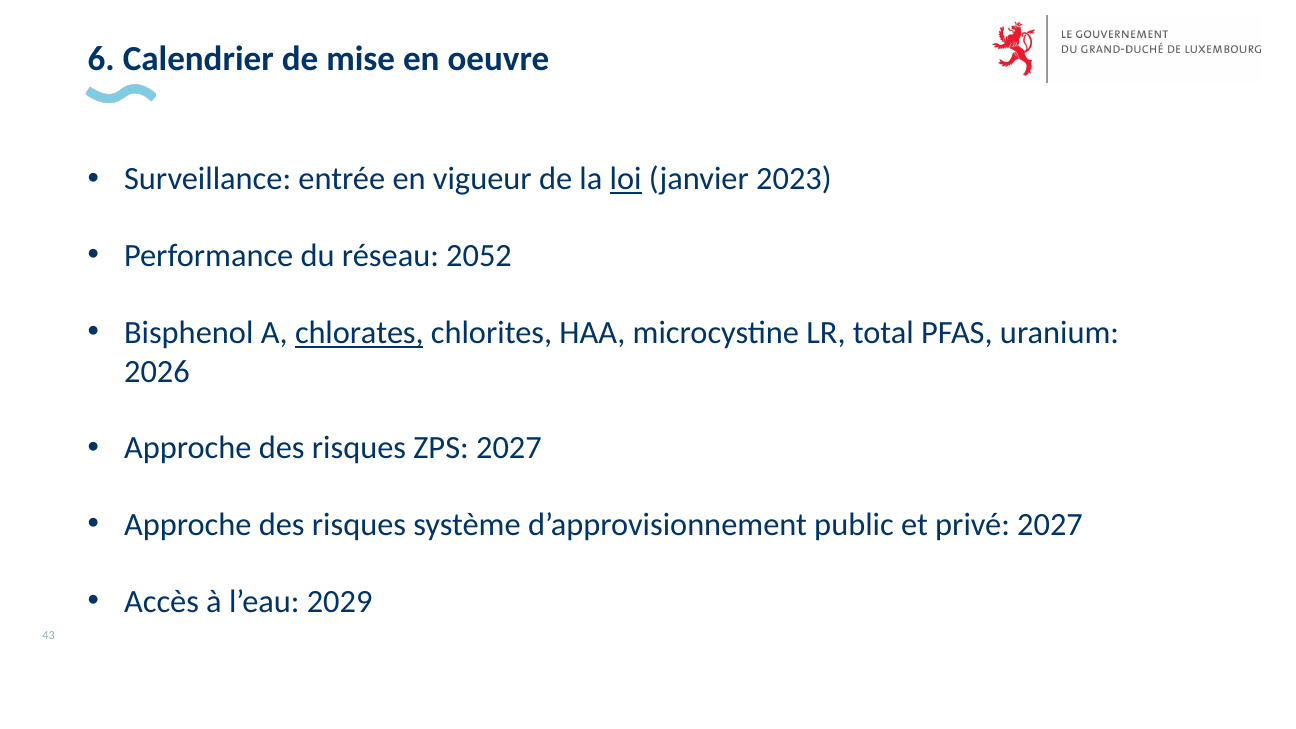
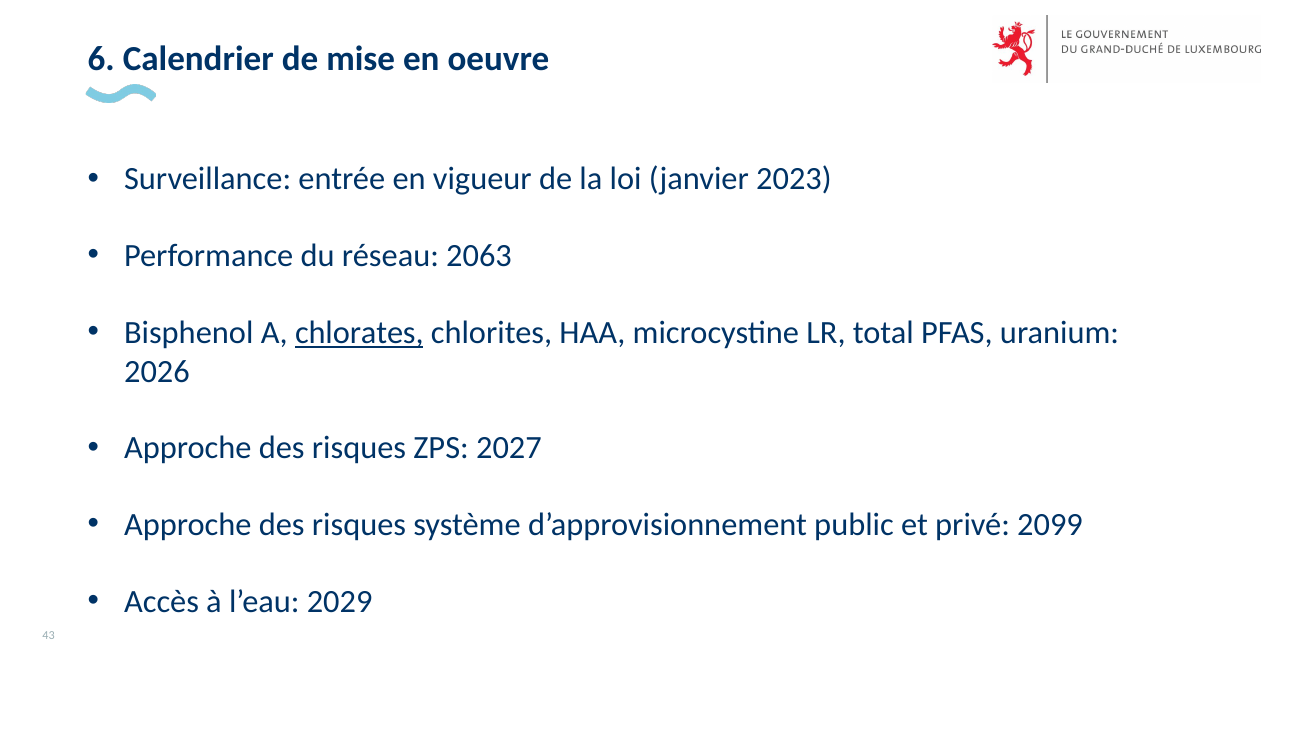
loi underline: present -> none (626, 179)
2052: 2052 -> 2063 (479, 256)
privé 2027: 2027 -> 2099 (1050, 525)
